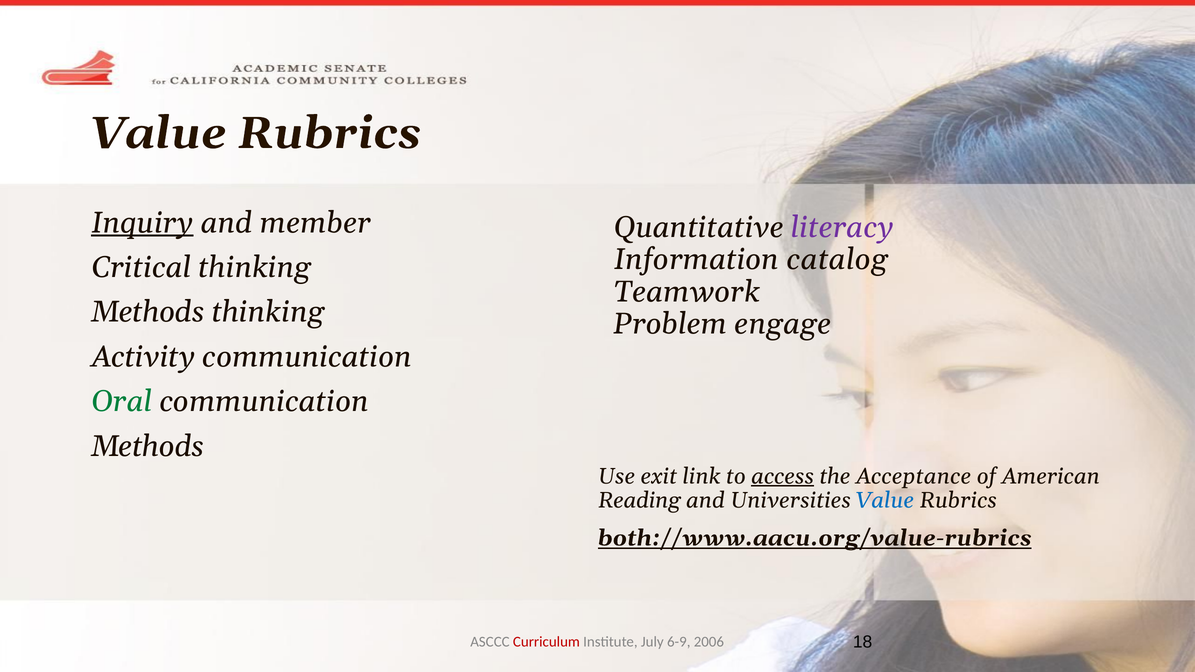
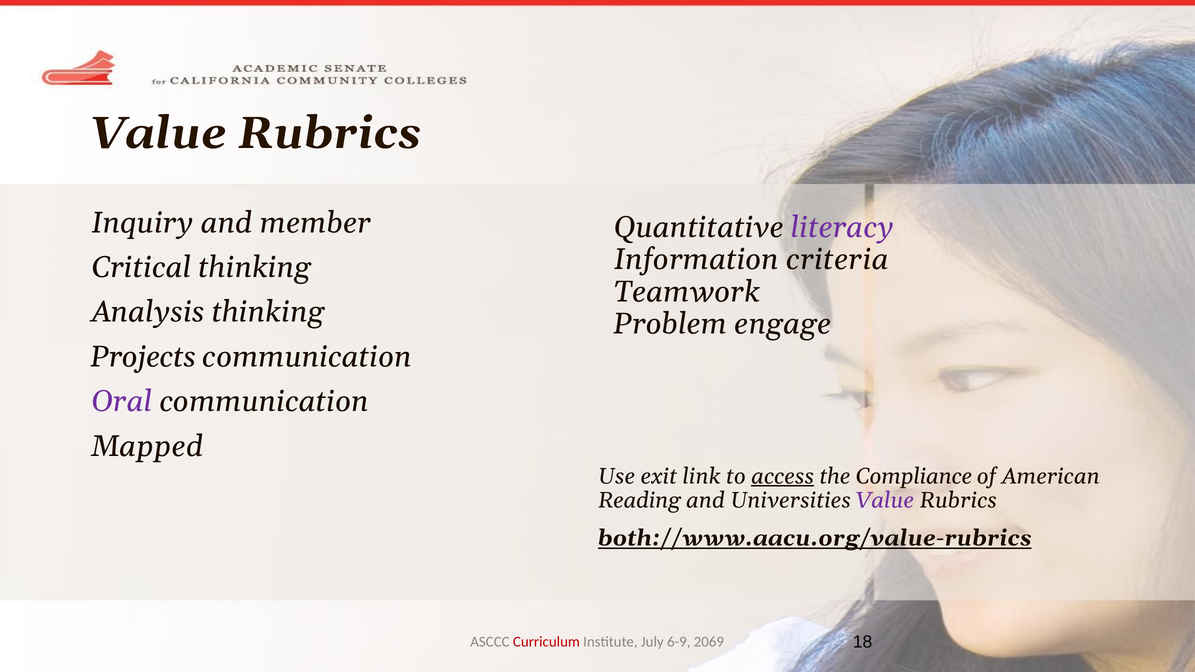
Inquiry underline: present -> none (142, 223)
catalog: catalog -> criteria (838, 260)
Methods: Methods -> Analysis (148, 312)
Activity: Activity -> Projects (143, 357)
Oral colour: green -> purple (122, 402)
Methods: Methods -> Mapped (147, 446)
Acceptance: Acceptance -> Compliance (914, 476)
Value colour: blue -> purple (885, 500)
2006: 2006 -> 2069 (709, 642)
